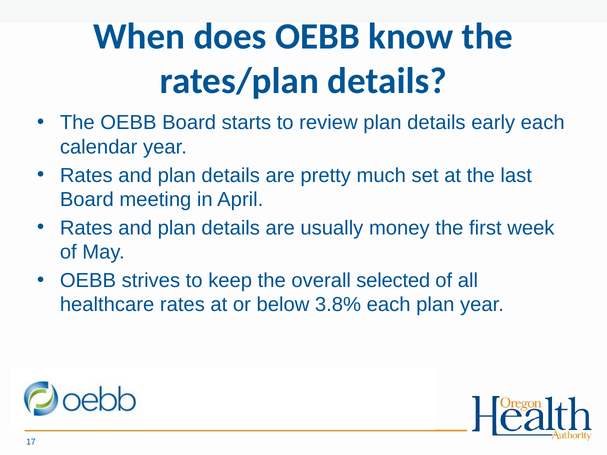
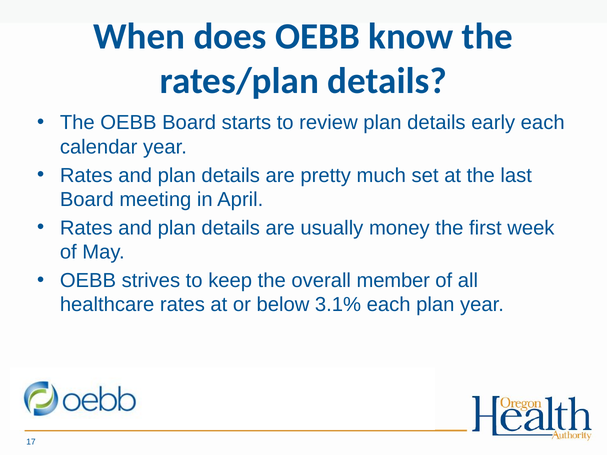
selected: selected -> member (393, 281)
3.8%: 3.8% -> 3.1% (338, 305)
